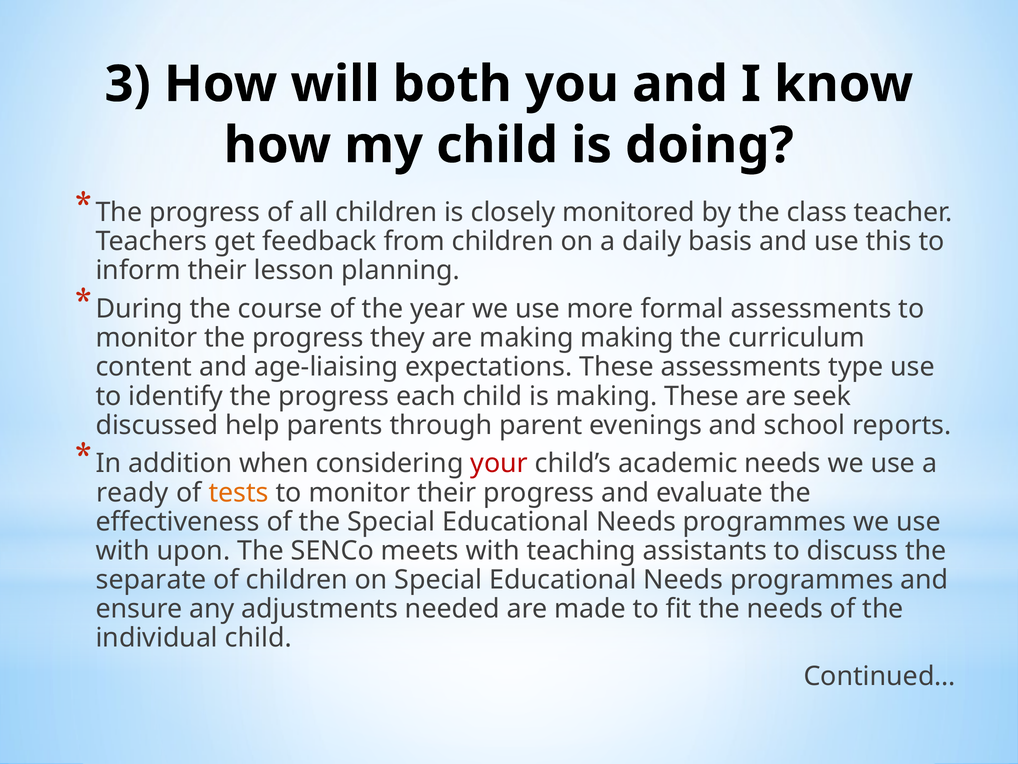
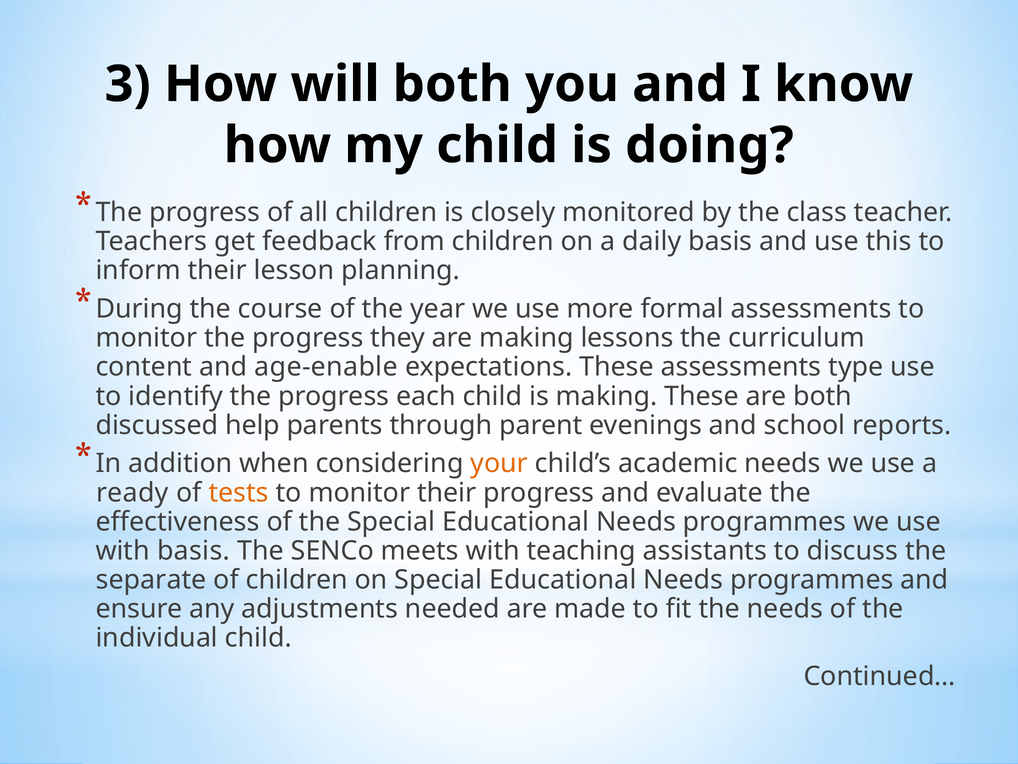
making making: making -> lessons (627, 338)
age-liaising: age-liaising -> age-enable (326, 367)
are seek: seek -> both (823, 396)
your colour: red -> orange (499, 463)
with upon: upon -> basis (193, 550)
